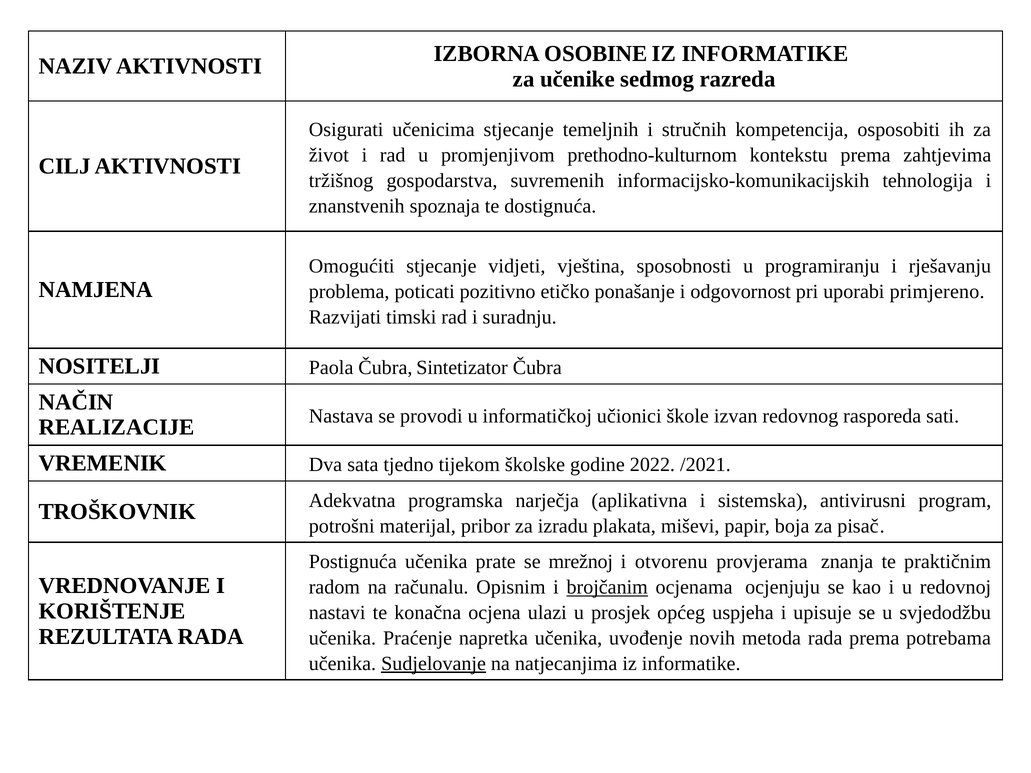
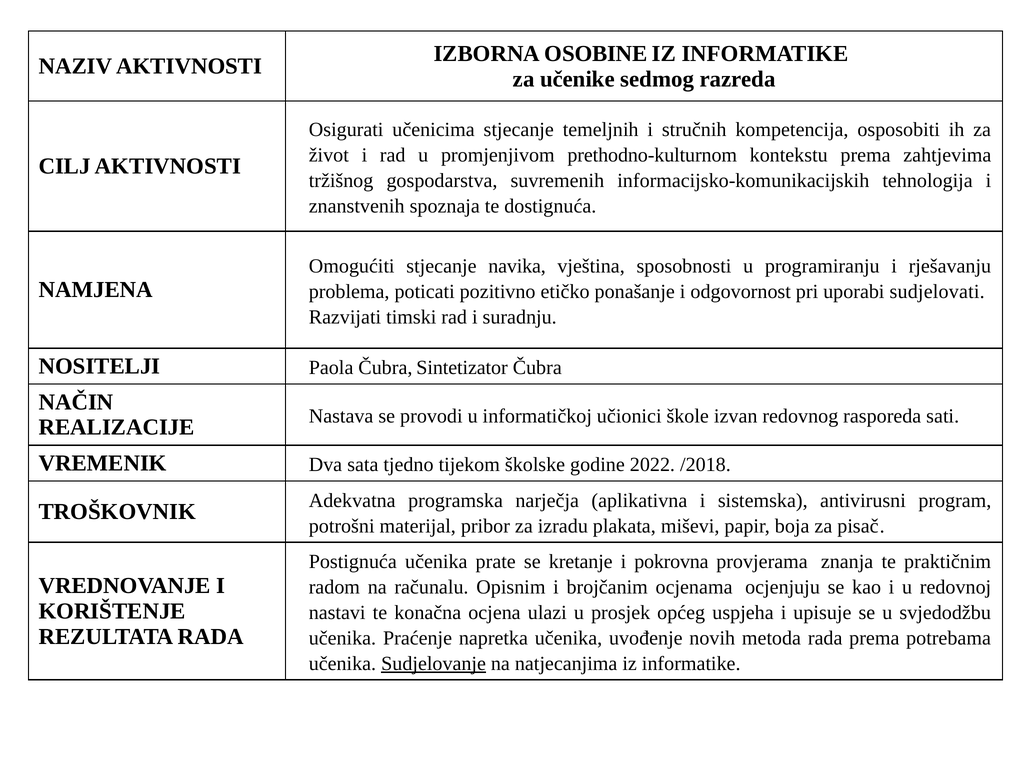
vidjeti: vidjeti -> navika (517, 266)
primjereno: primjereno -> sudjelovati (937, 292)
/2021: /2021 -> /2018 (705, 465)
mrežnoj: mrežnoj -> kretanje (581, 562)
otvorenu: otvorenu -> pokrovna (671, 562)
brojčanim underline: present -> none (607, 588)
